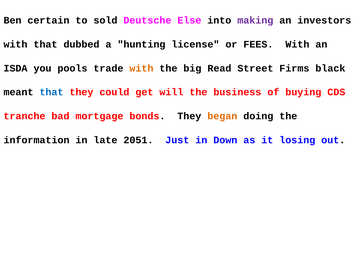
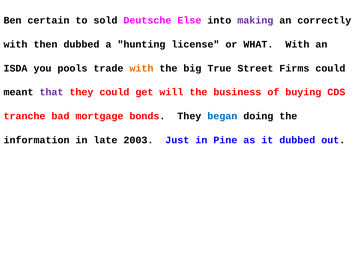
investors: investors -> correctly (324, 20)
with that: that -> then (45, 44)
FEES: FEES -> WHAT (258, 44)
Read: Read -> True (219, 68)
Firms black: black -> could (330, 68)
that colour: blue -> purple (51, 92)
began colour: orange -> blue (222, 116)
2051: 2051 -> 2003 (138, 140)
Down: Down -> Pine (225, 140)
it losing: losing -> dubbed (297, 140)
